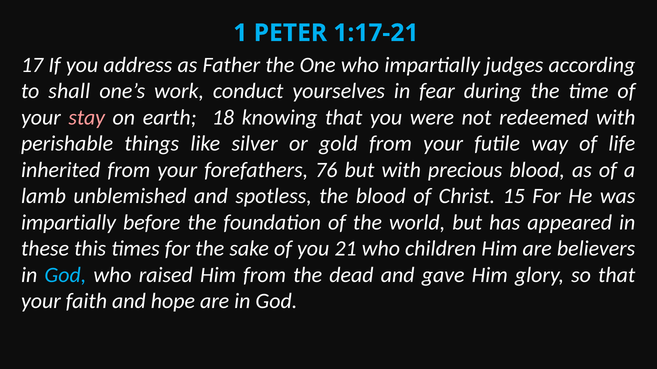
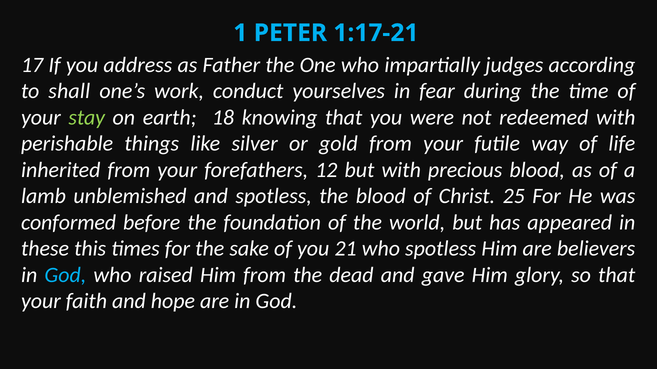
stay colour: pink -> light green (87, 118)
76: 76 -> 12 (326, 170)
15: 15 -> 25 (514, 196)
impartially: impartially -> conformed (69, 223)
who children: children -> spotless (441, 249)
